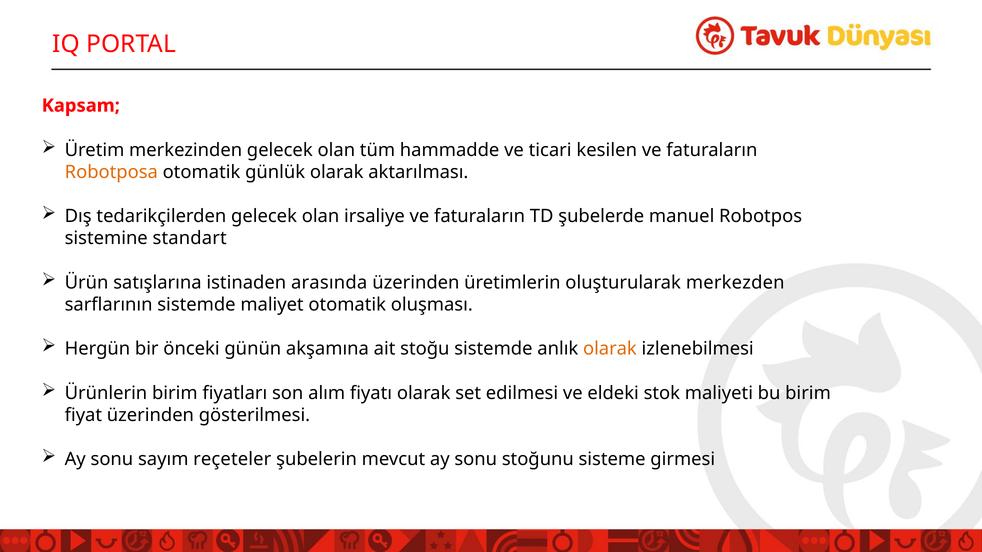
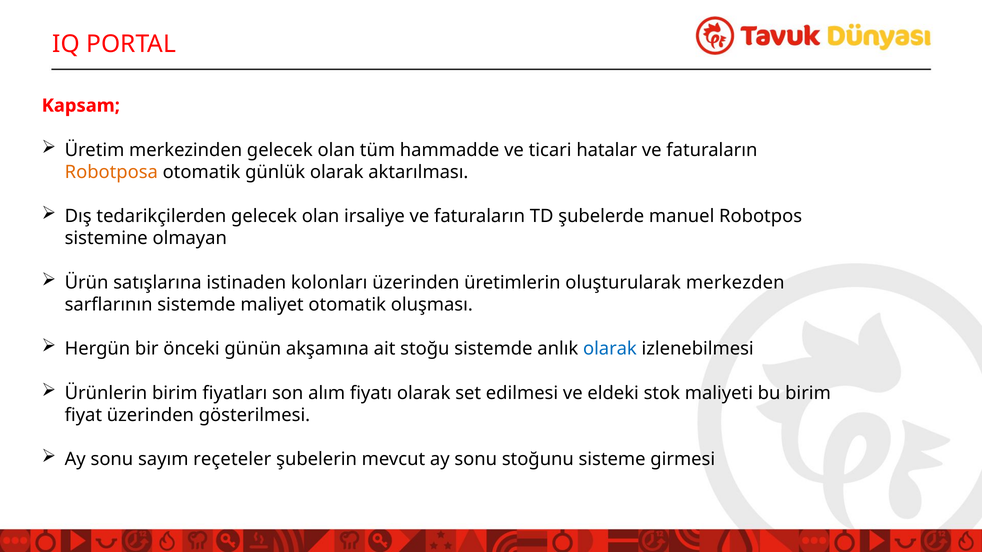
kesilen: kesilen -> hatalar (607, 150)
standart: standart -> olmayan (190, 239)
arasında: arasında -> kolonları (329, 283)
olarak colour: orange -> blue (610, 349)
